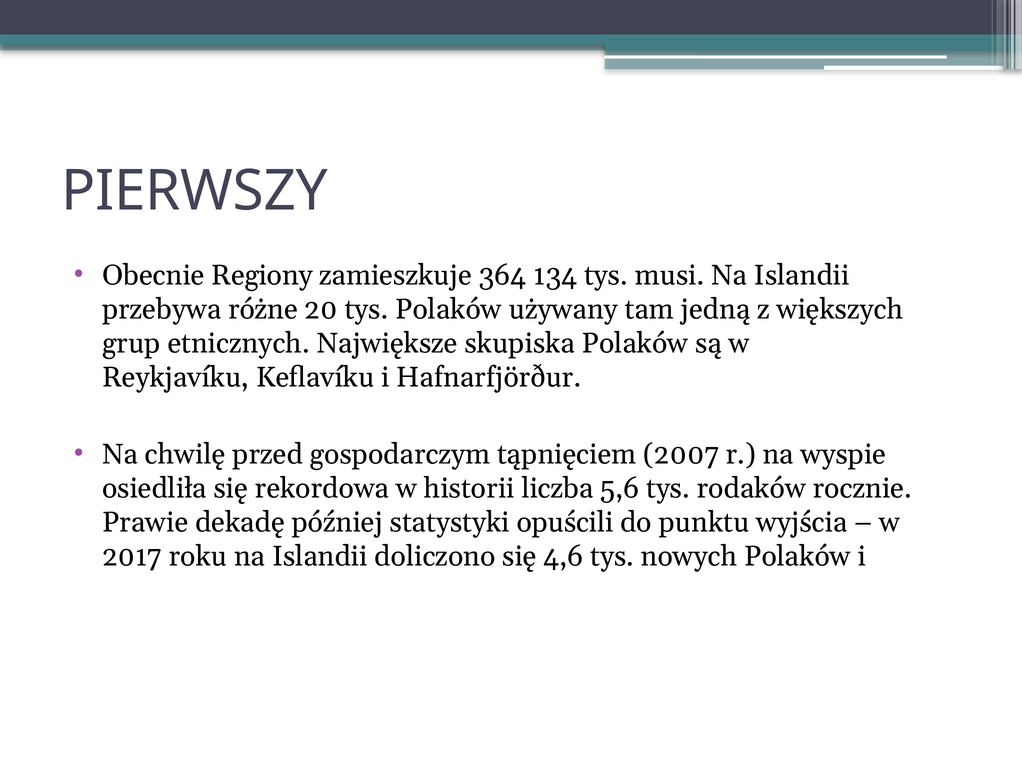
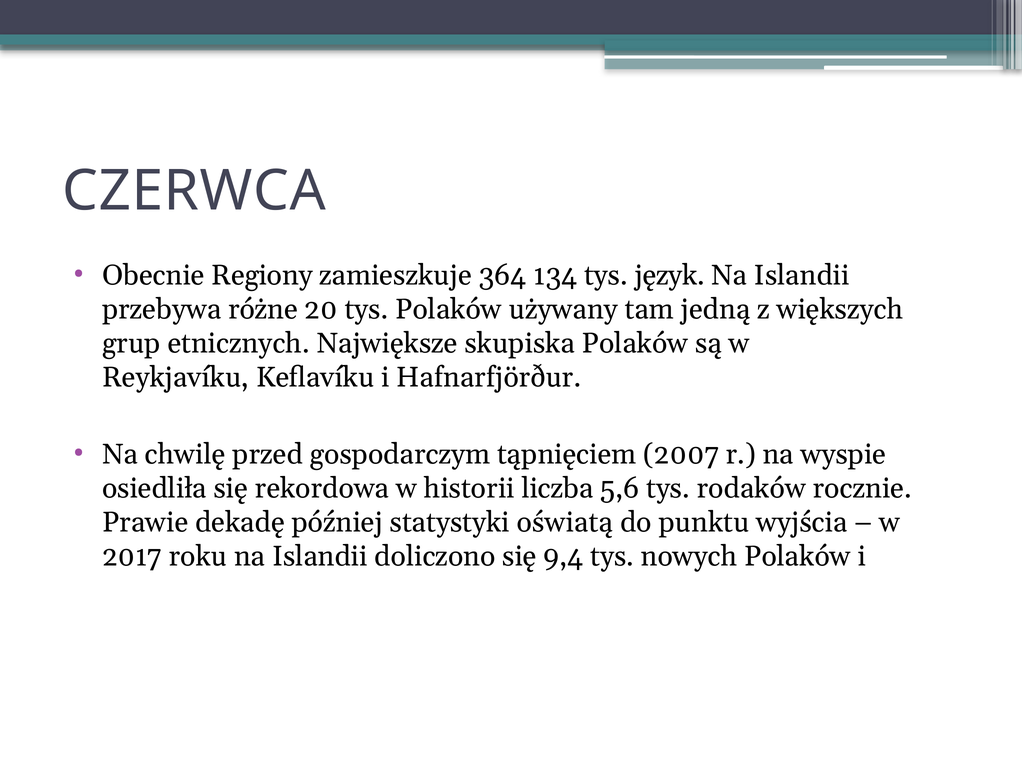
PIERWSZY: PIERWSZY -> CZERWCA (194, 191)
musi: musi -> język (670, 275)
opuścili: opuścili -> oświatą (565, 523)
4,6: 4,6 -> 9,4 (563, 557)
